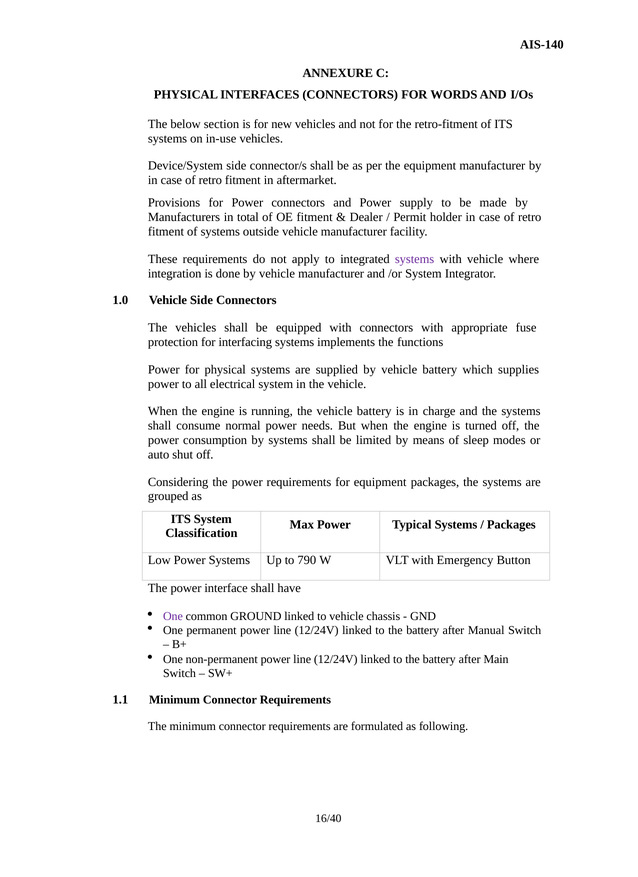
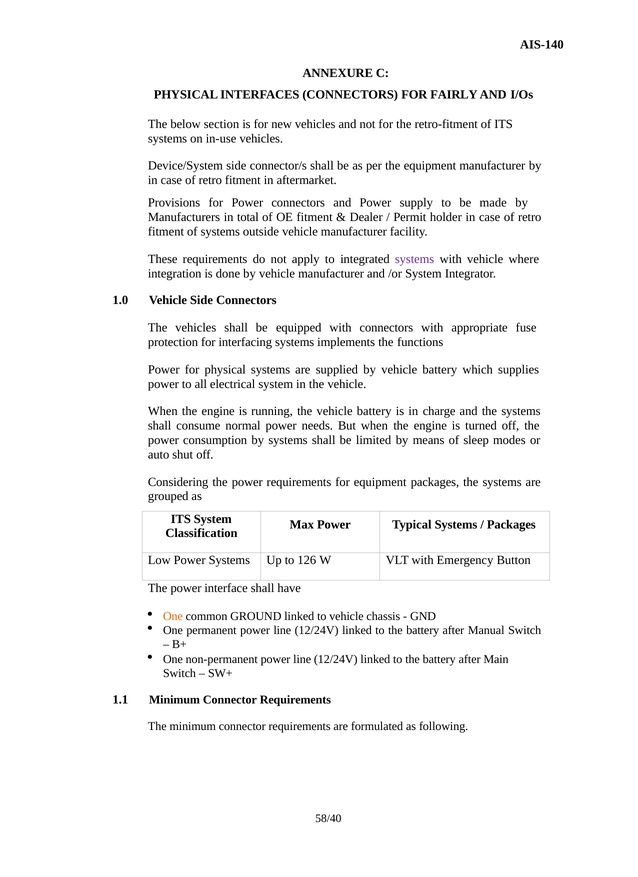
WORDS: WORDS -> FAIRLY (454, 95)
790: 790 -> 126 (307, 561)
One colour: purple -> orange (173, 617)
16/40: 16/40 -> 58/40 (328, 819)
